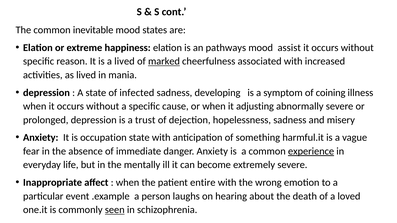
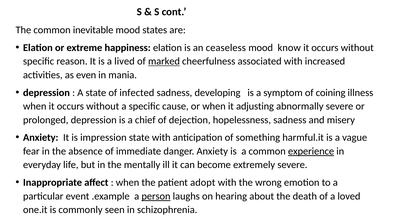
pathways: pathways -> ceaseless (226, 48)
assist: assist -> know (289, 48)
as lived: lived -> even (86, 75)
trust: trust -> chief (145, 120)
occupation: occupation -> impression (103, 138)
entire: entire -> adopt (203, 183)
person underline: none -> present (156, 196)
seen underline: present -> none (115, 210)
